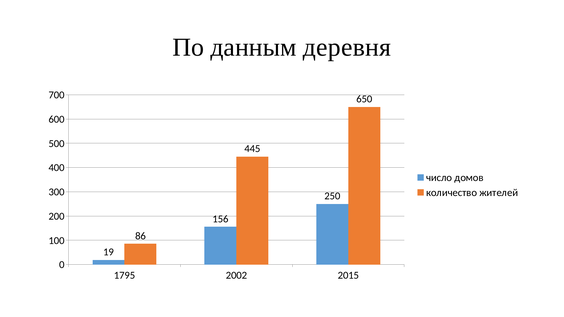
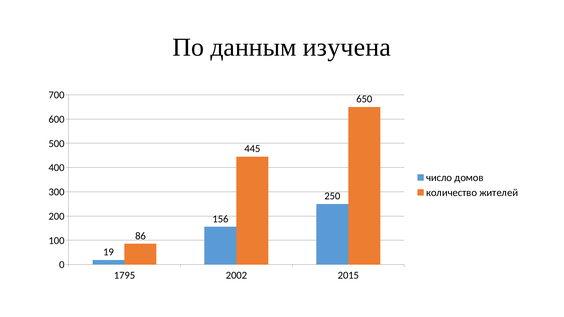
деревня: деревня -> изучена (347, 47)
